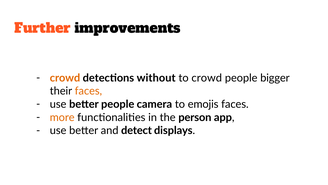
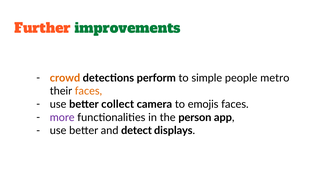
improvements colour: black -> green (128, 28)
without: without -> perform (156, 78)
to crowd: crowd -> simple (207, 78)
bigger: bigger -> metro (275, 78)
better people: people -> collect (118, 104)
more colour: orange -> purple (62, 117)
